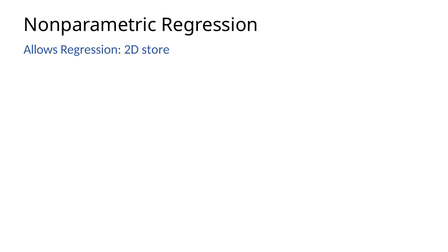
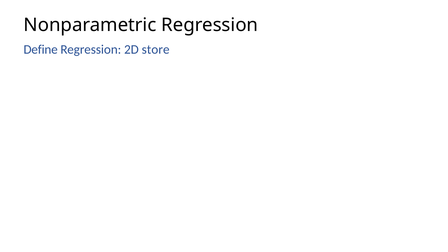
Allows: Allows -> Define (41, 50)
